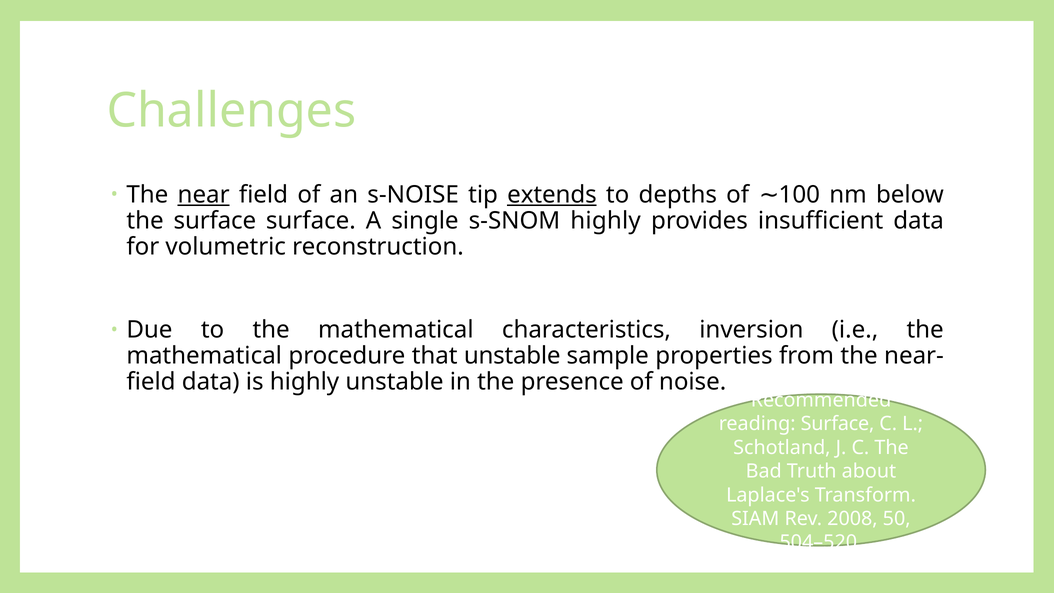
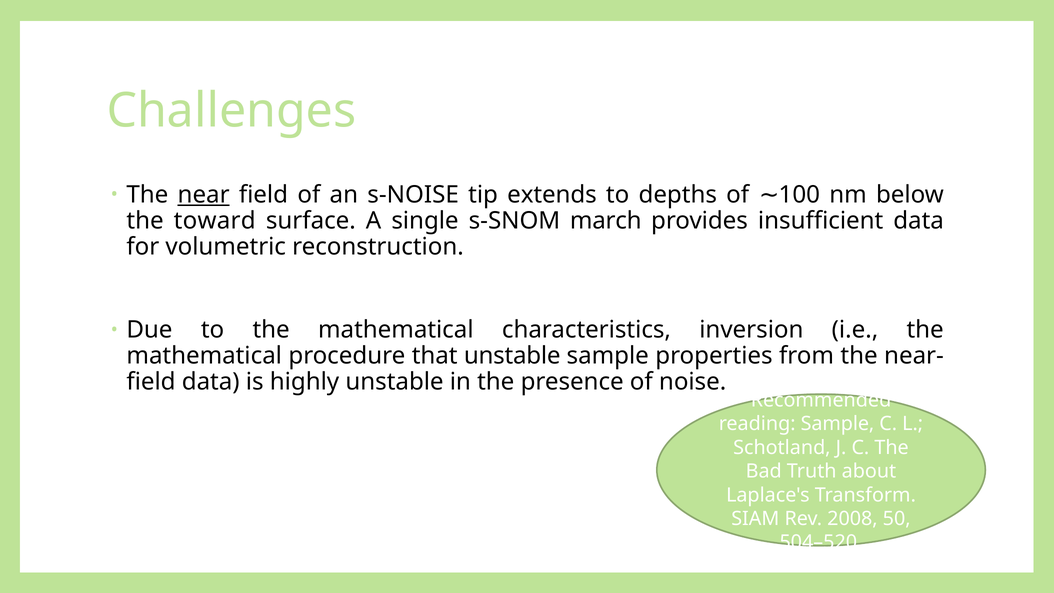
extends underline: present -> none (552, 195)
the surface: surface -> toward (215, 221)
s-SNOM highly: highly -> march (606, 221)
reading Surface: Surface -> Sample (837, 424)
